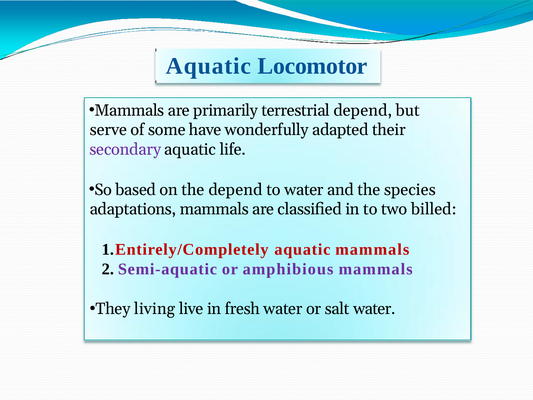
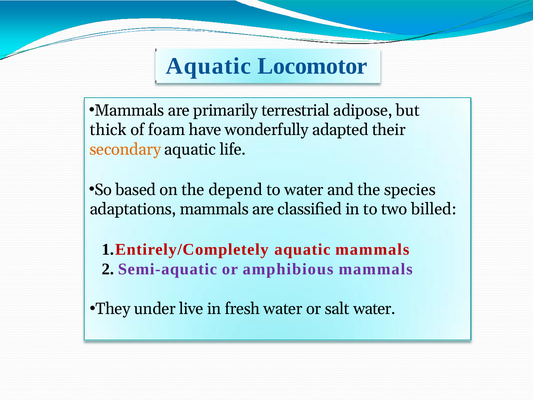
terrestrial depend: depend -> adipose (363, 110)
serve: serve -> thick (108, 130)
some: some -> foam (167, 130)
secondary colour: purple -> orange (125, 149)
living: living -> under (155, 309)
